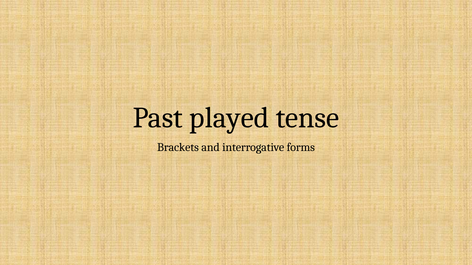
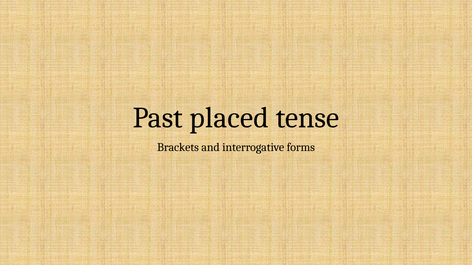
played: played -> placed (229, 118)
